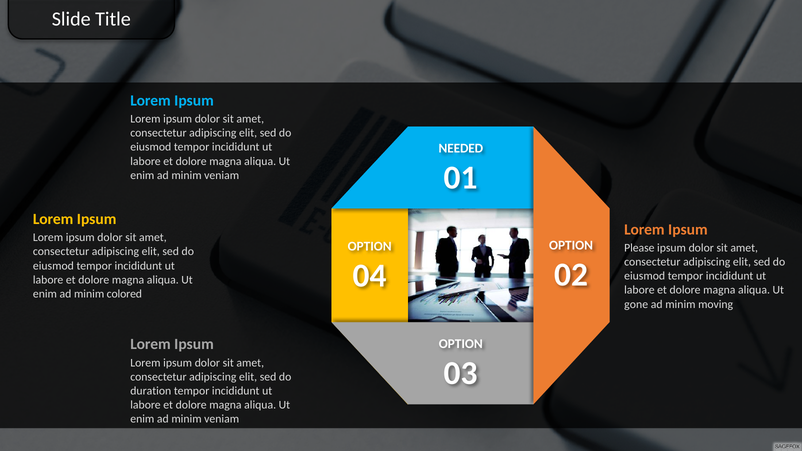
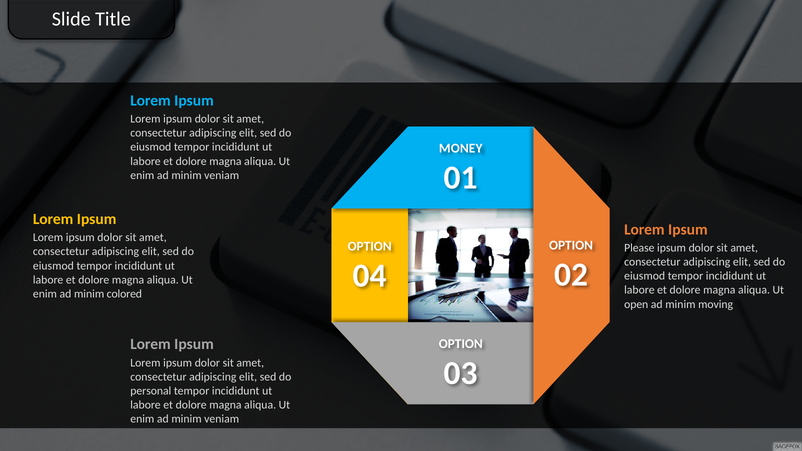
NEEDED: NEEDED -> MONEY (461, 148)
gone: gone -> open (636, 304)
duration: duration -> personal (151, 391)
